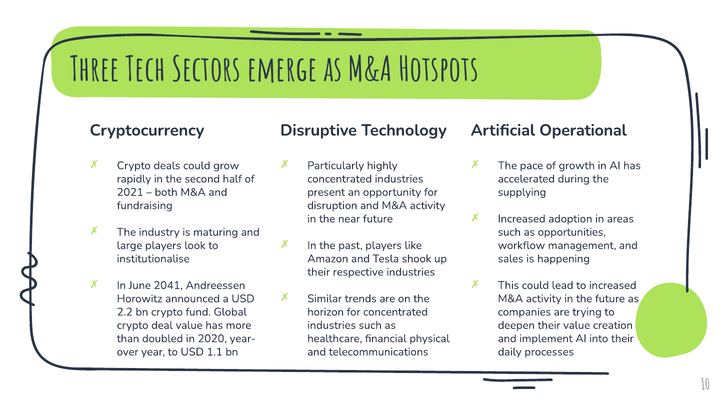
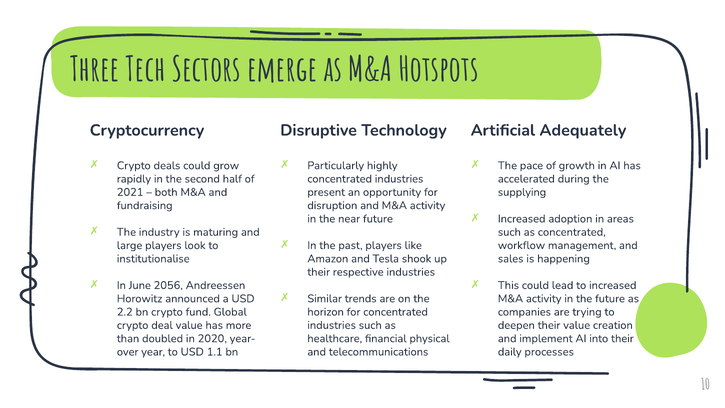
Operational: Operational -> Adequately (583, 130)
as opportunities: opportunities -> concentrated (572, 232)
2041: 2041 -> 2056 (168, 285)
